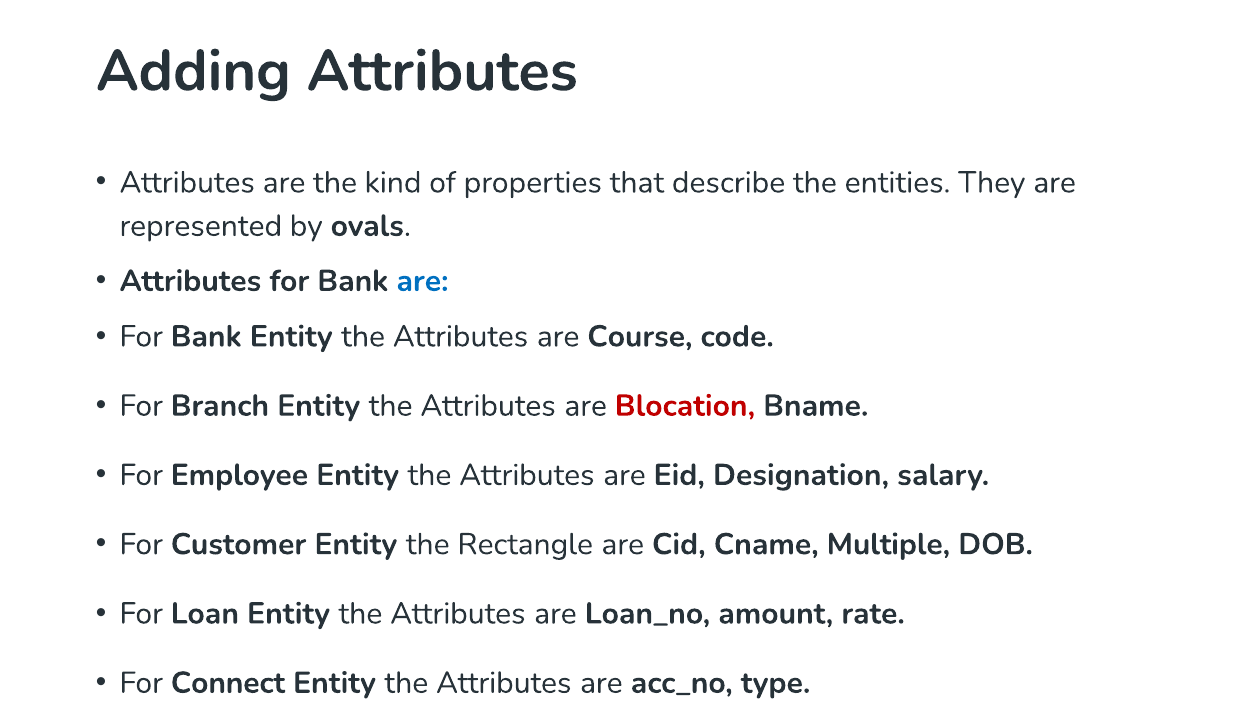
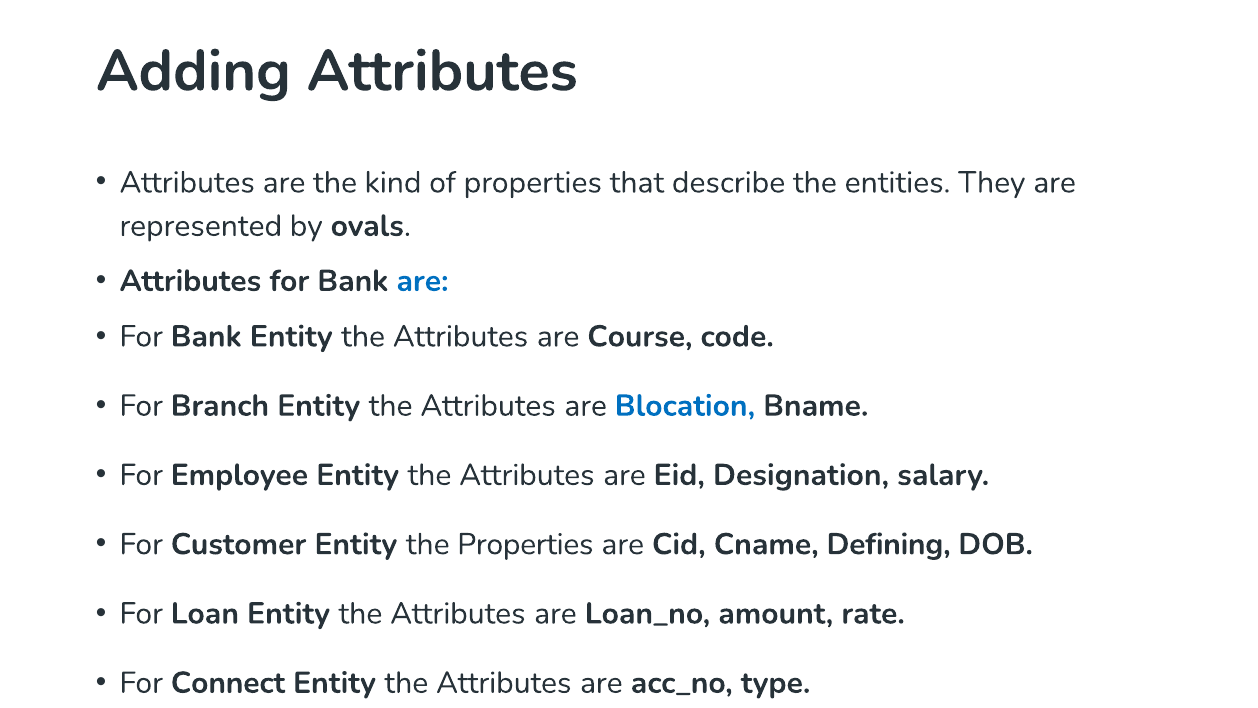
Blocation colour: red -> blue (685, 405)
the Rectangle: Rectangle -> Properties (525, 544)
Multiple: Multiple -> Defining (889, 544)
